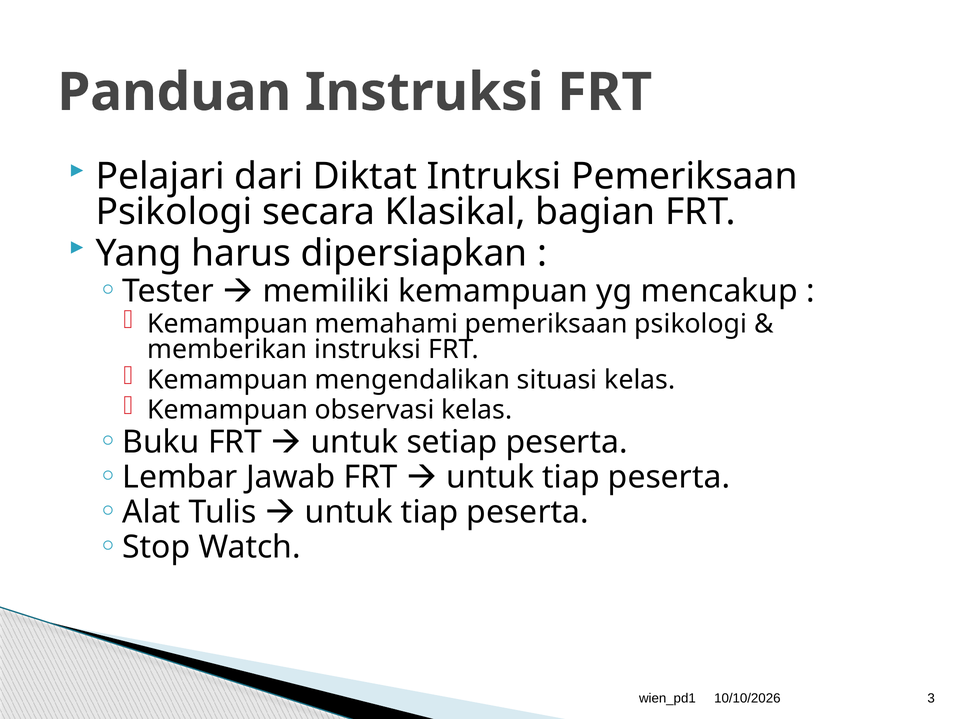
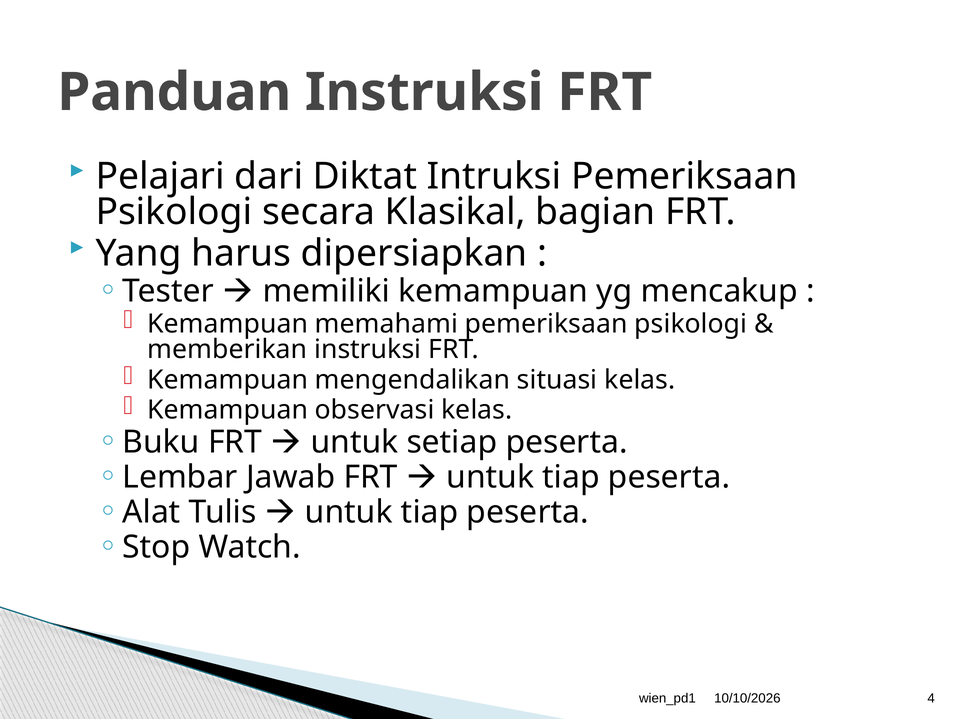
3: 3 -> 4 (931, 698)
